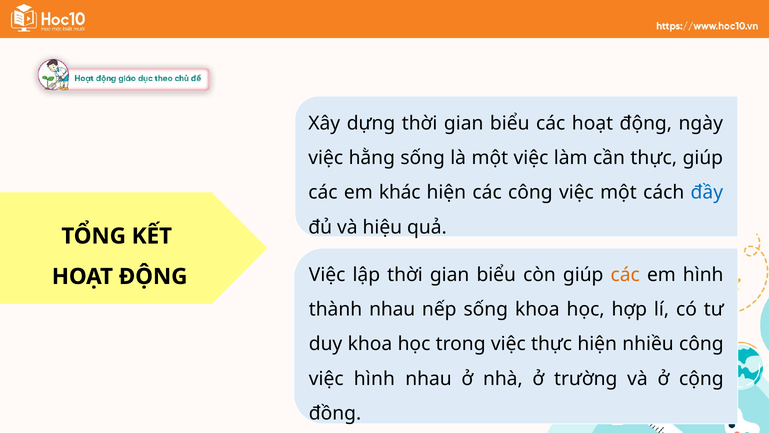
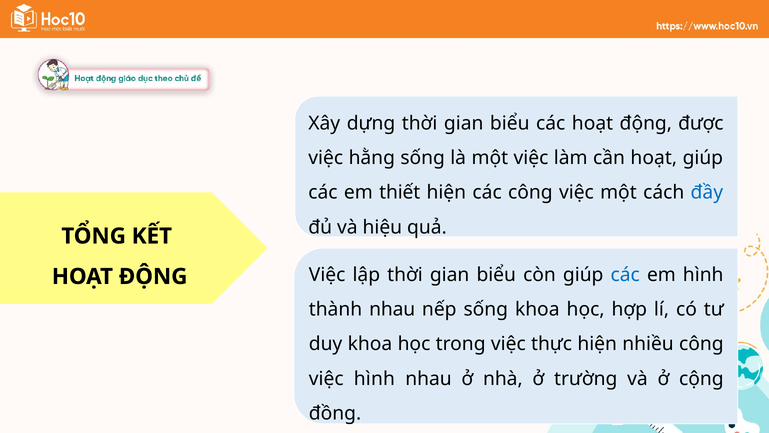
ngày: ngày -> được (701, 123)
cần thực: thực -> hoạt (654, 158)
khác: khác -> thiết (400, 192)
các colour: orange -> blue (625, 274)
